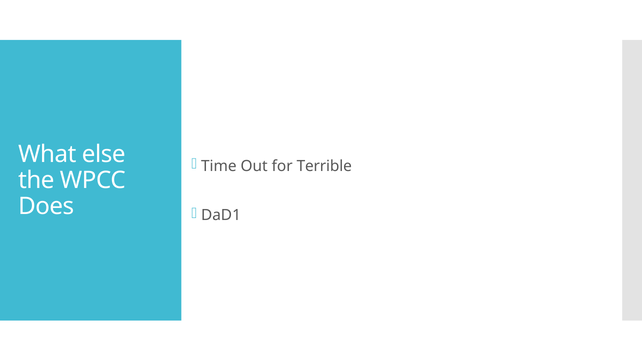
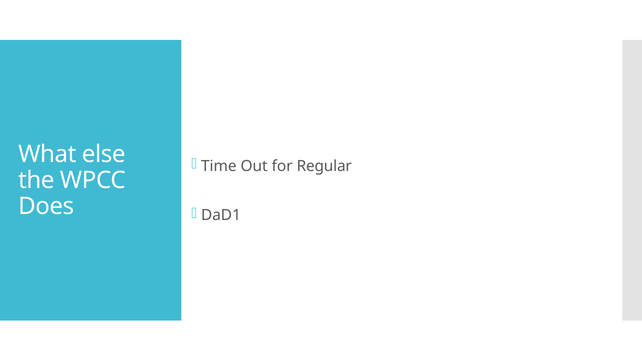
Terrible: Terrible -> Regular (324, 166)
